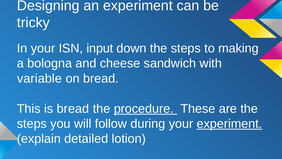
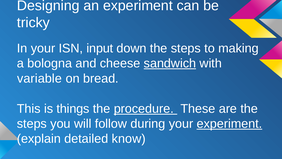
sandwich underline: none -> present (170, 63)
is bread: bread -> things (73, 108)
lotion: lotion -> know (129, 138)
